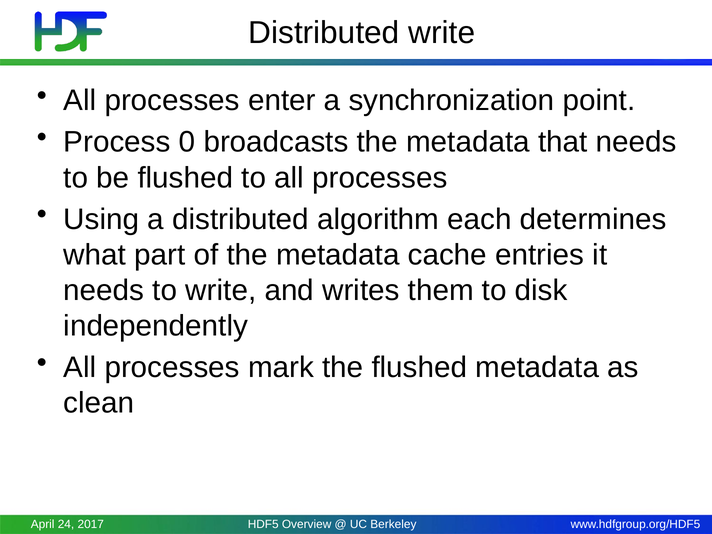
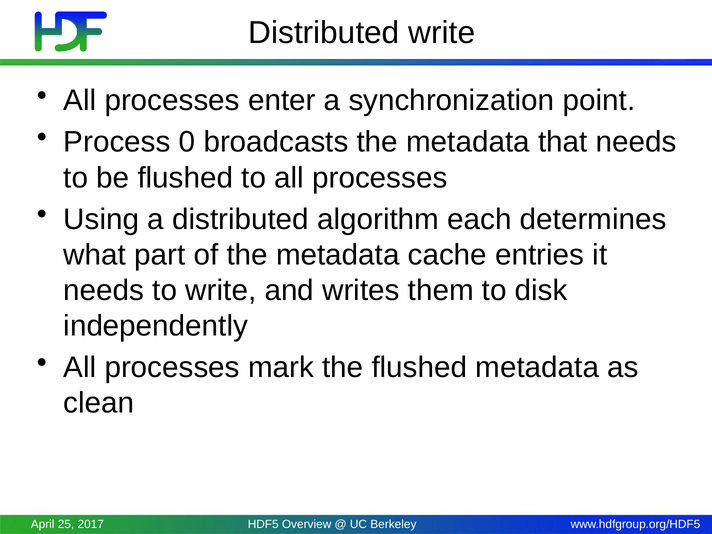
24: 24 -> 25 (66, 524)
